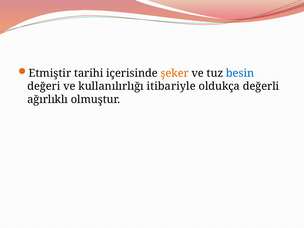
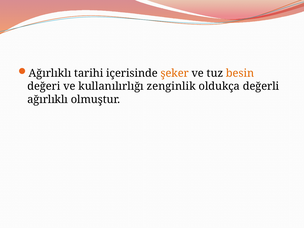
Etmiştir: Etmiştir -> Ağırlıklı (50, 73)
besin colour: blue -> orange (240, 73)
itibariyle: itibariyle -> zenginlik (171, 86)
